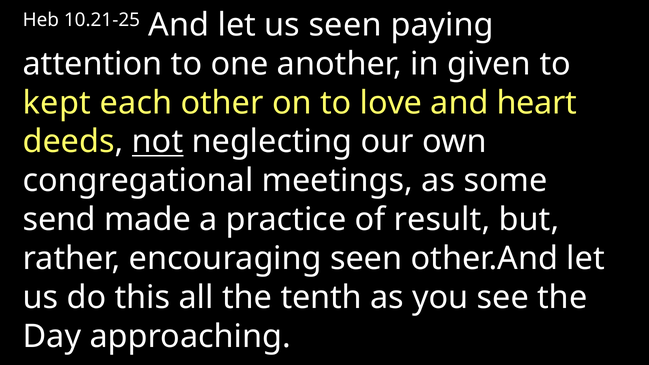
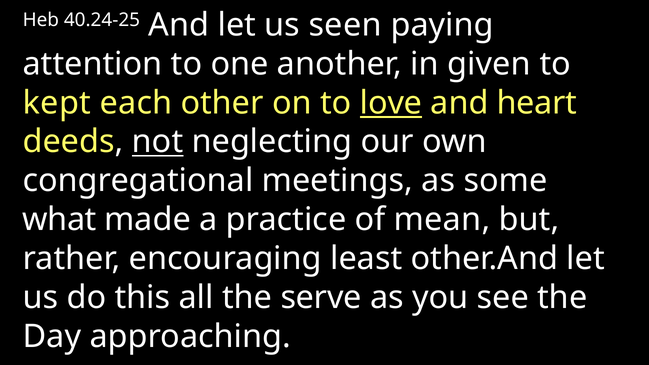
10.21-25: 10.21-25 -> 40.24-25 (102, 20)
love underline: none -> present (391, 103)
send: send -> what (59, 220)
result: result -> mean (442, 220)
encouraging seen: seen -> least (366, 259)
tenth: tenth -> serve (321, 298)
